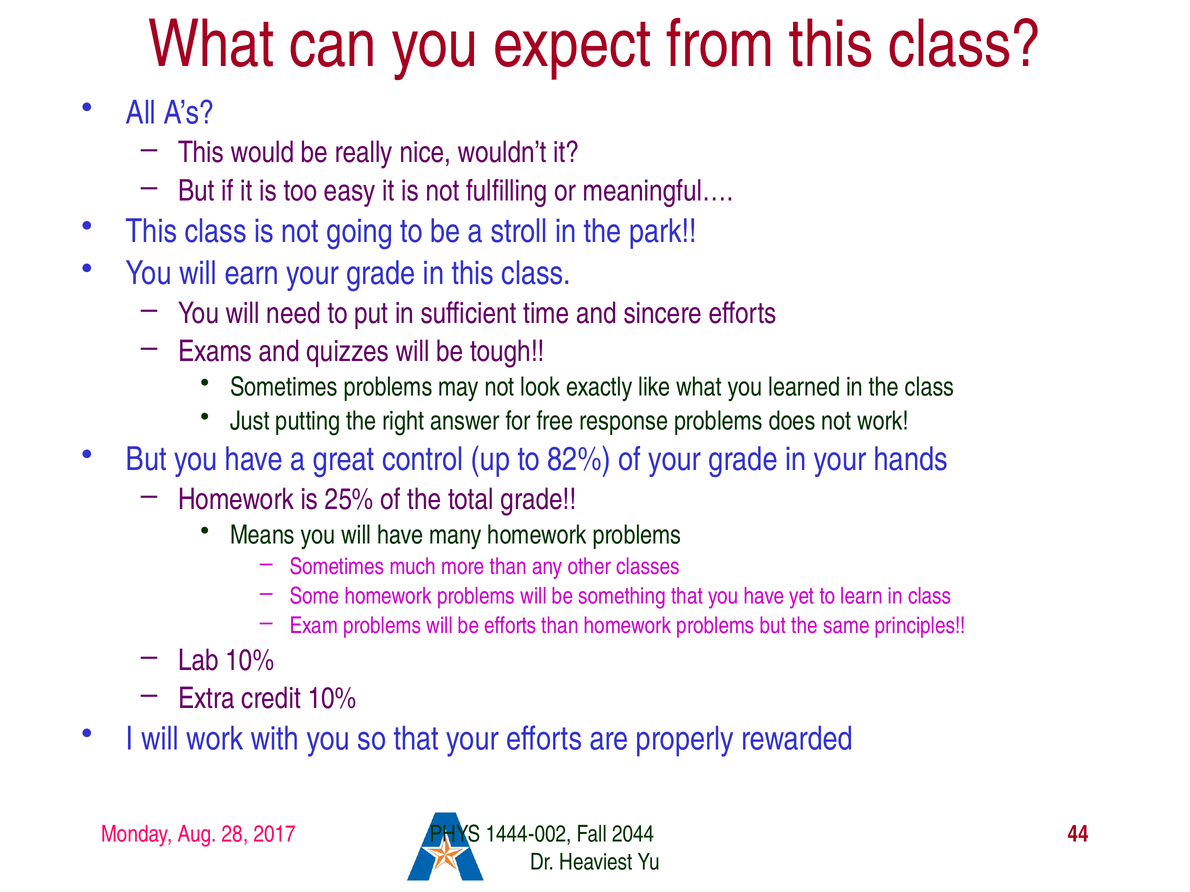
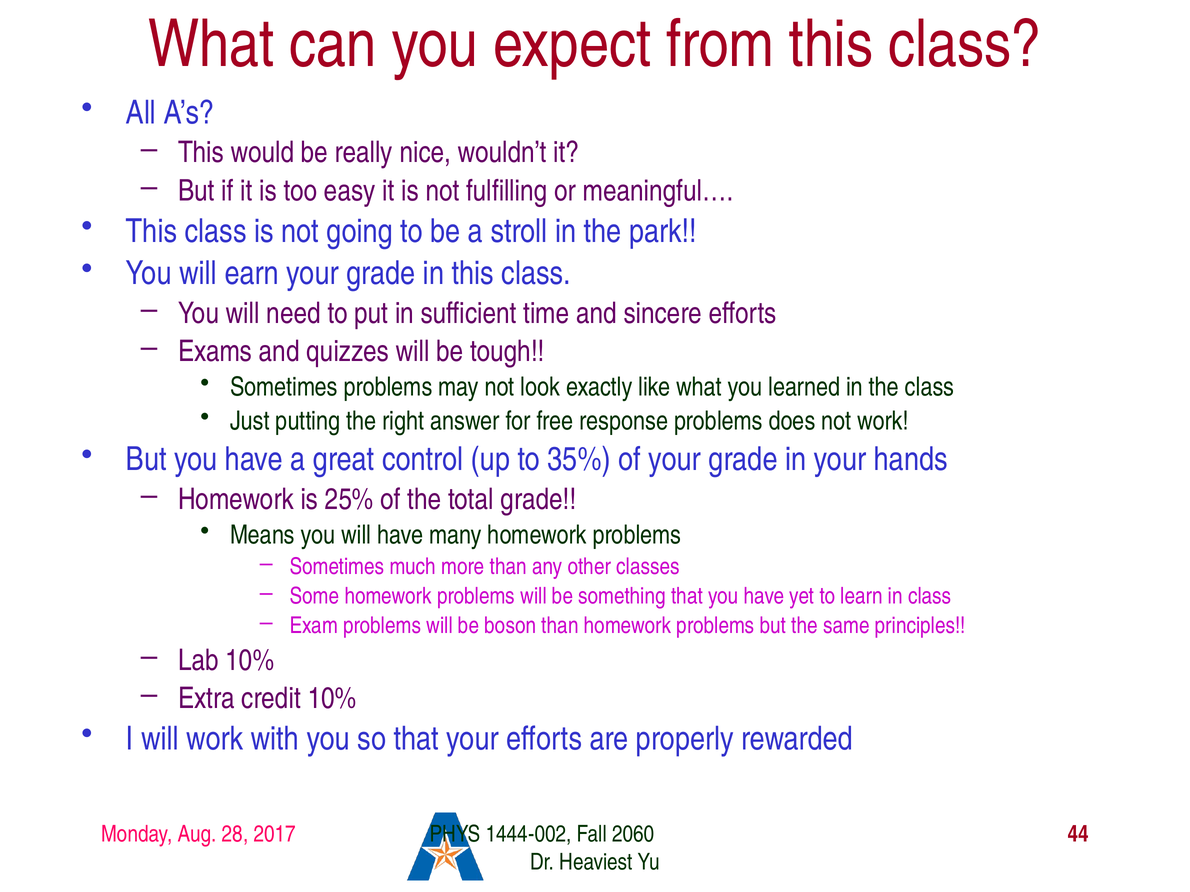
82%: 82% -> 35% (579, 460)
be efforts: efforts -> boson (510, 626)
2044: 2044 -> 2060 (633, 835)
